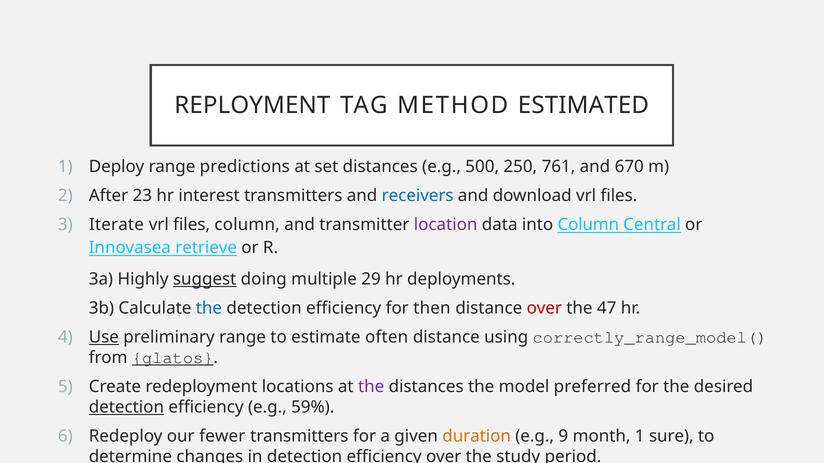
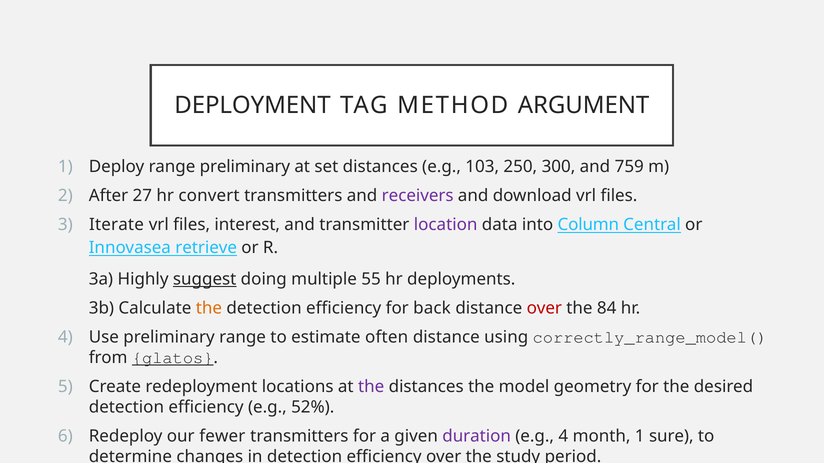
REPLOYMENT: REPLOYMENT -> DEPLOYMENT (252, 105)
ESTIMATED: ESTIMATED -> ARGUMENT (584, 105)
range predictions: predictions -> preliminary (245, 167)
500: 500 -> 103 (482, 167)
761: 761 -> 300 (559, 167)
670: 670 -> 759 (629, 167)
23: 23 -> 27 (142, 196)
interest: interest -> convert (209, 196)
receivers colour: blue -> purple (418, 196)
files column: column -> interest (247, 225)
29: 29 -> 55 (371, 280)
the colour: blue -> orange (209, 309)
then: then -> back (432, 309)
47: 47 -> 84 (607, 309)
Use underline: present -> none (104, 338)
preferred: preferred -> geometry (593, 387)
detection underline: present -> none (126, 407)
59%: 59% -> 52% (313, 407)
duration colour: orange -> purple (477, 436)
e.g 9: 9 -> 4 (563, 436)
